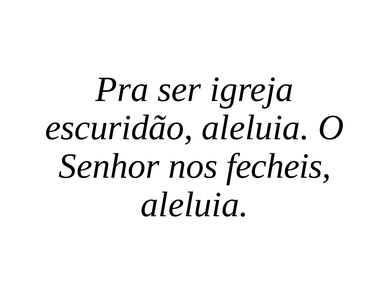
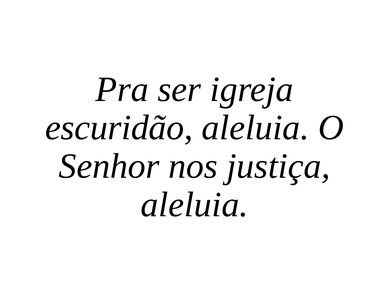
fecheis: fecheis -> justiça (278, 166)
